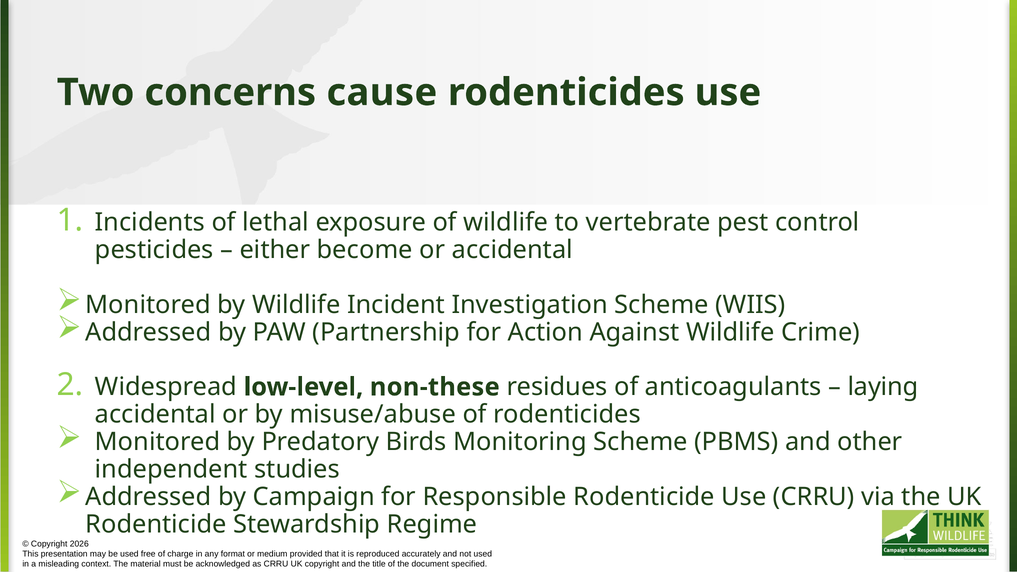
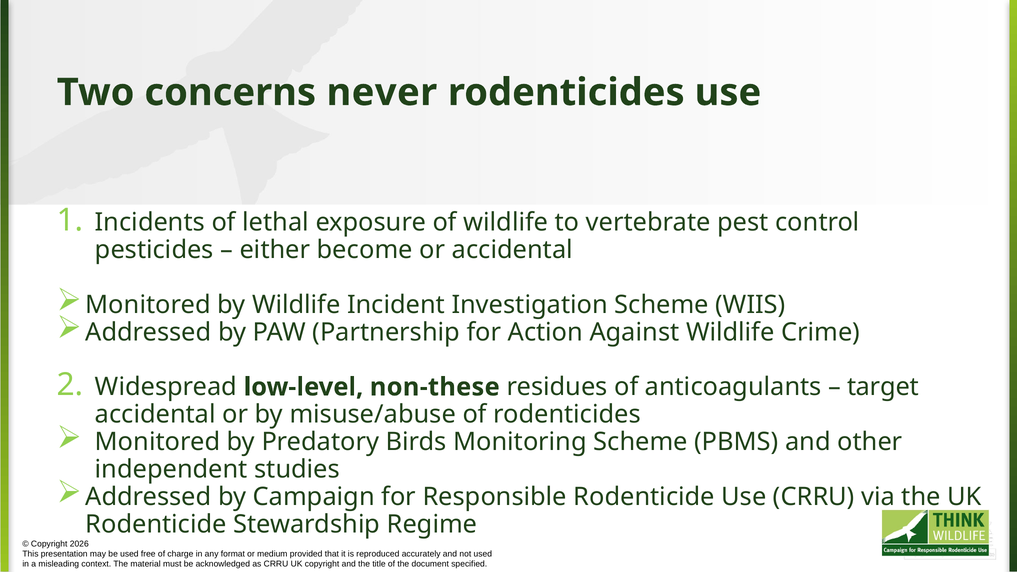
cause: cause -> never (382, 92)
laying: laying -> target (883, 387)
